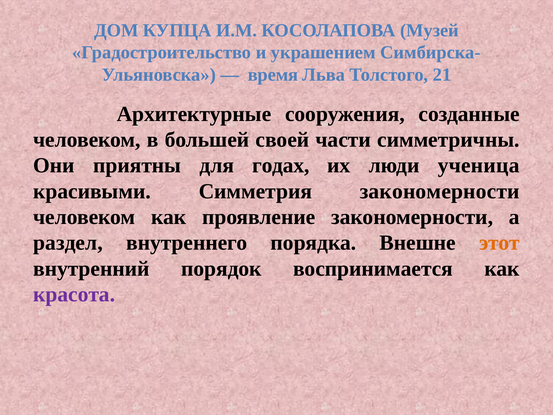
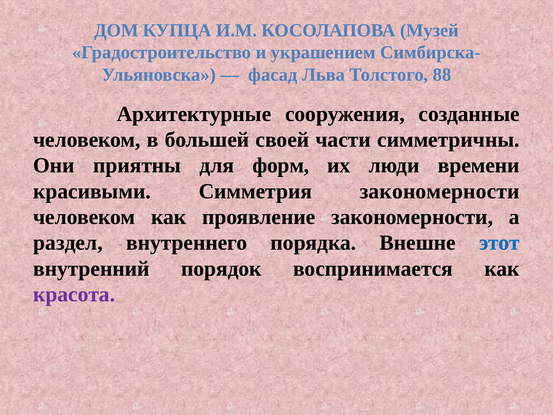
время: время -> фасад (273, 75)
21: 21 -> 88 (442, 75)
годах: годах -> форм (281, 165)
ученица: ученица -> времени (479, 165)
этот colour: orange -> blue (499, 243)
